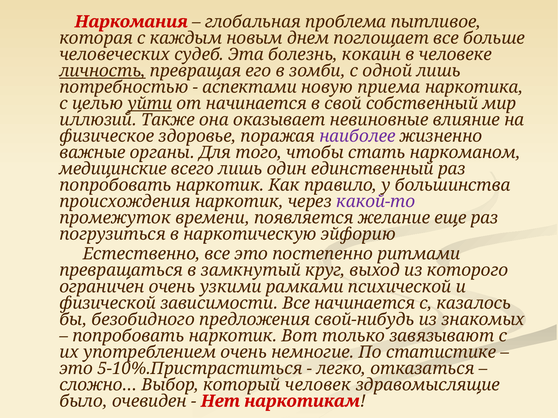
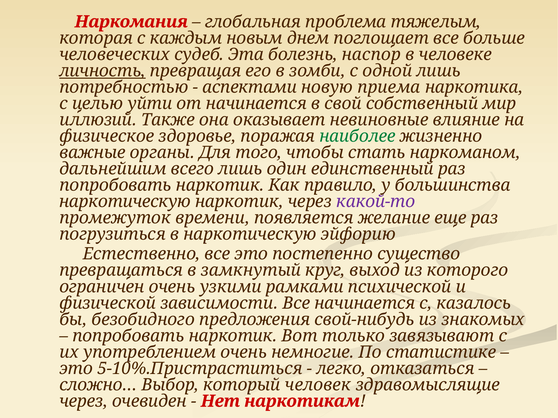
пытливое: пытливое -> тяжелым (436, 22)
кокаин: кокаин -> наспор (371, 55)
уйти underline: present -> none (150, 104)
наиболее colour: purple -> green (357, 136)
медицинские: медицинские -> дальнейшим (113, 169)
происхождения: происхождения -> наркотическую (125, 202)
ритмами: ритмами -> существо (419, 254)
было: было -> через (84, 402)
